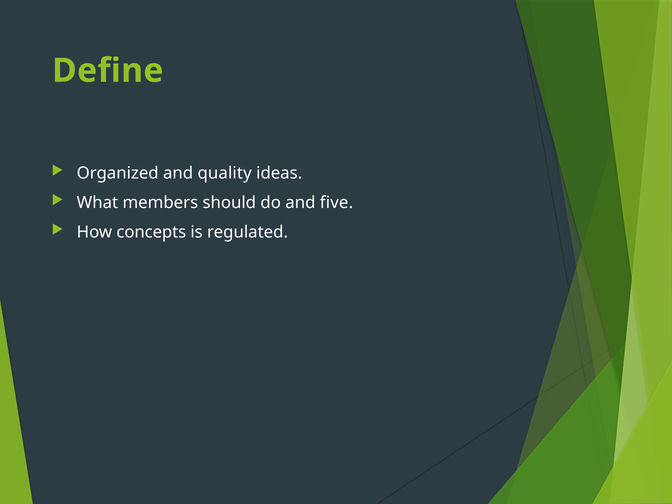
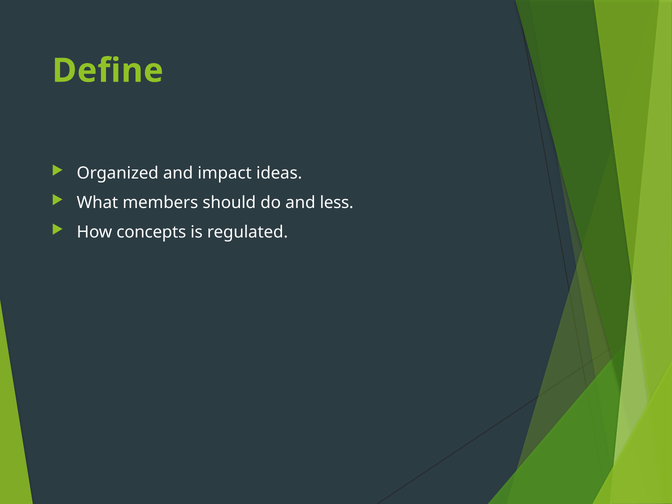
quality: quality -> impact (225, 173)
five: five -> less (337, 203)
